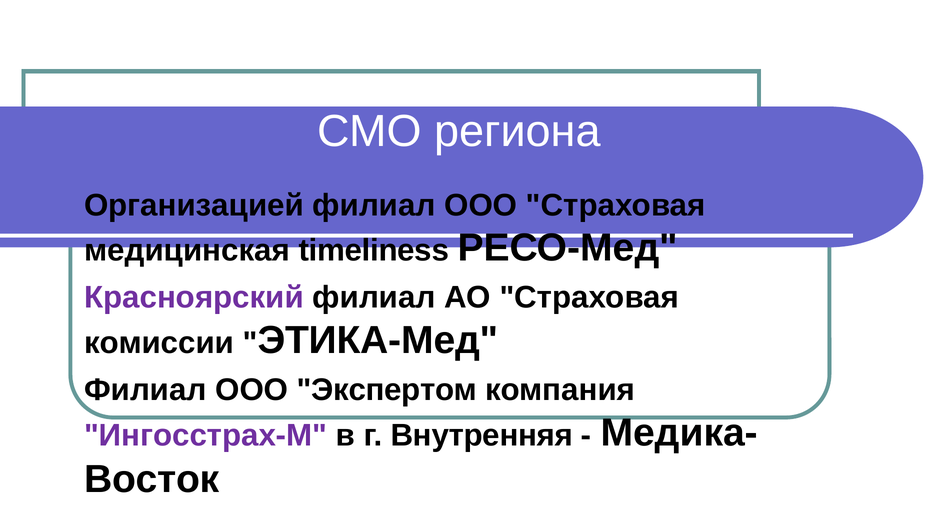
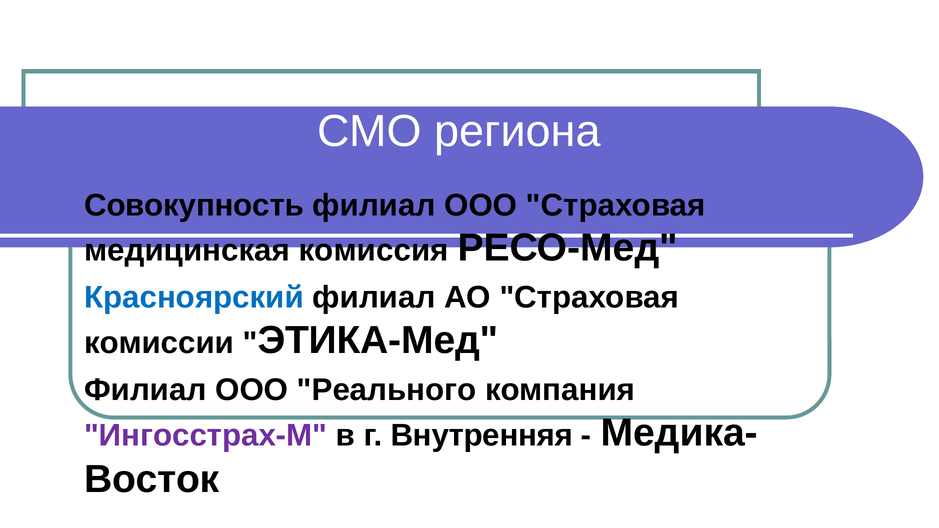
Организацией: Организацией -> Совокупность (194, 205)
timeliness: timeliness -> комиссия (374, 251)
Красноярский colour: purple -> blue (194, 298)
Экспертом: Экспертом -> Реального (387, 390)
